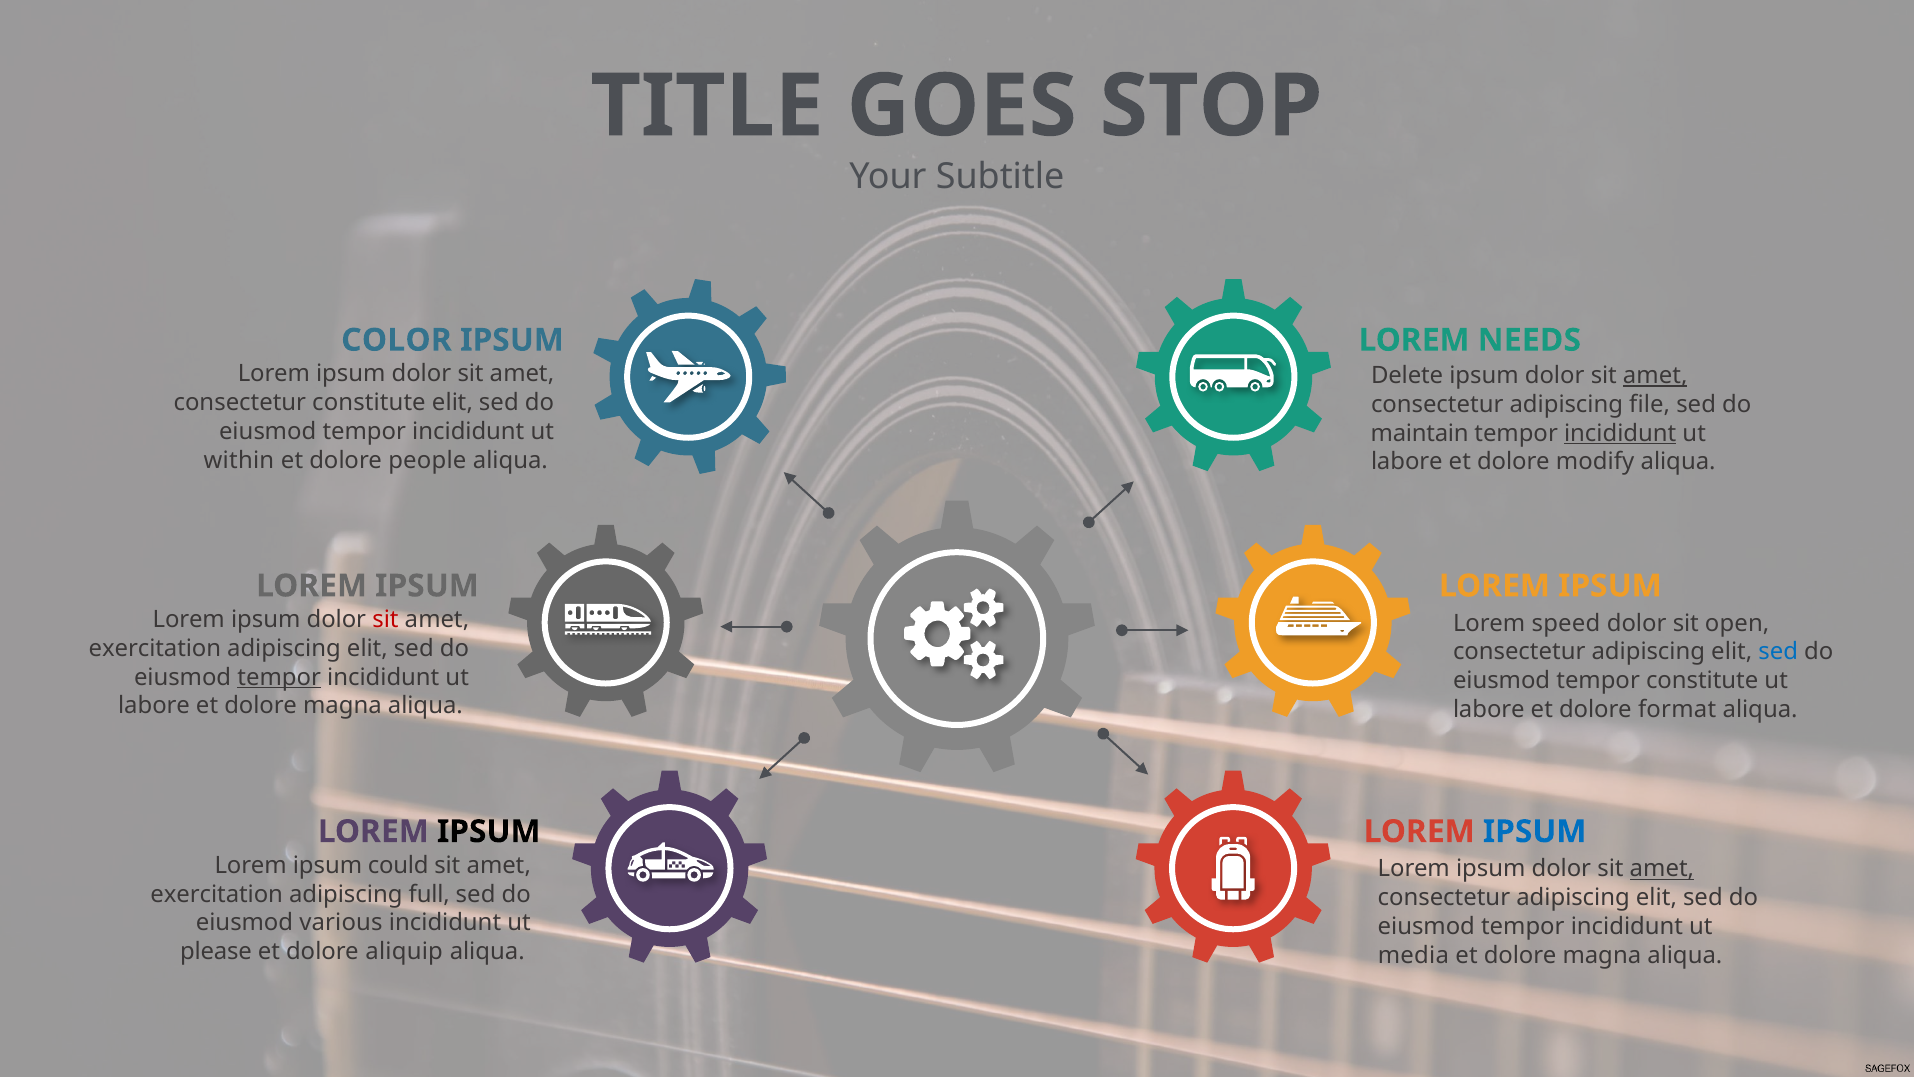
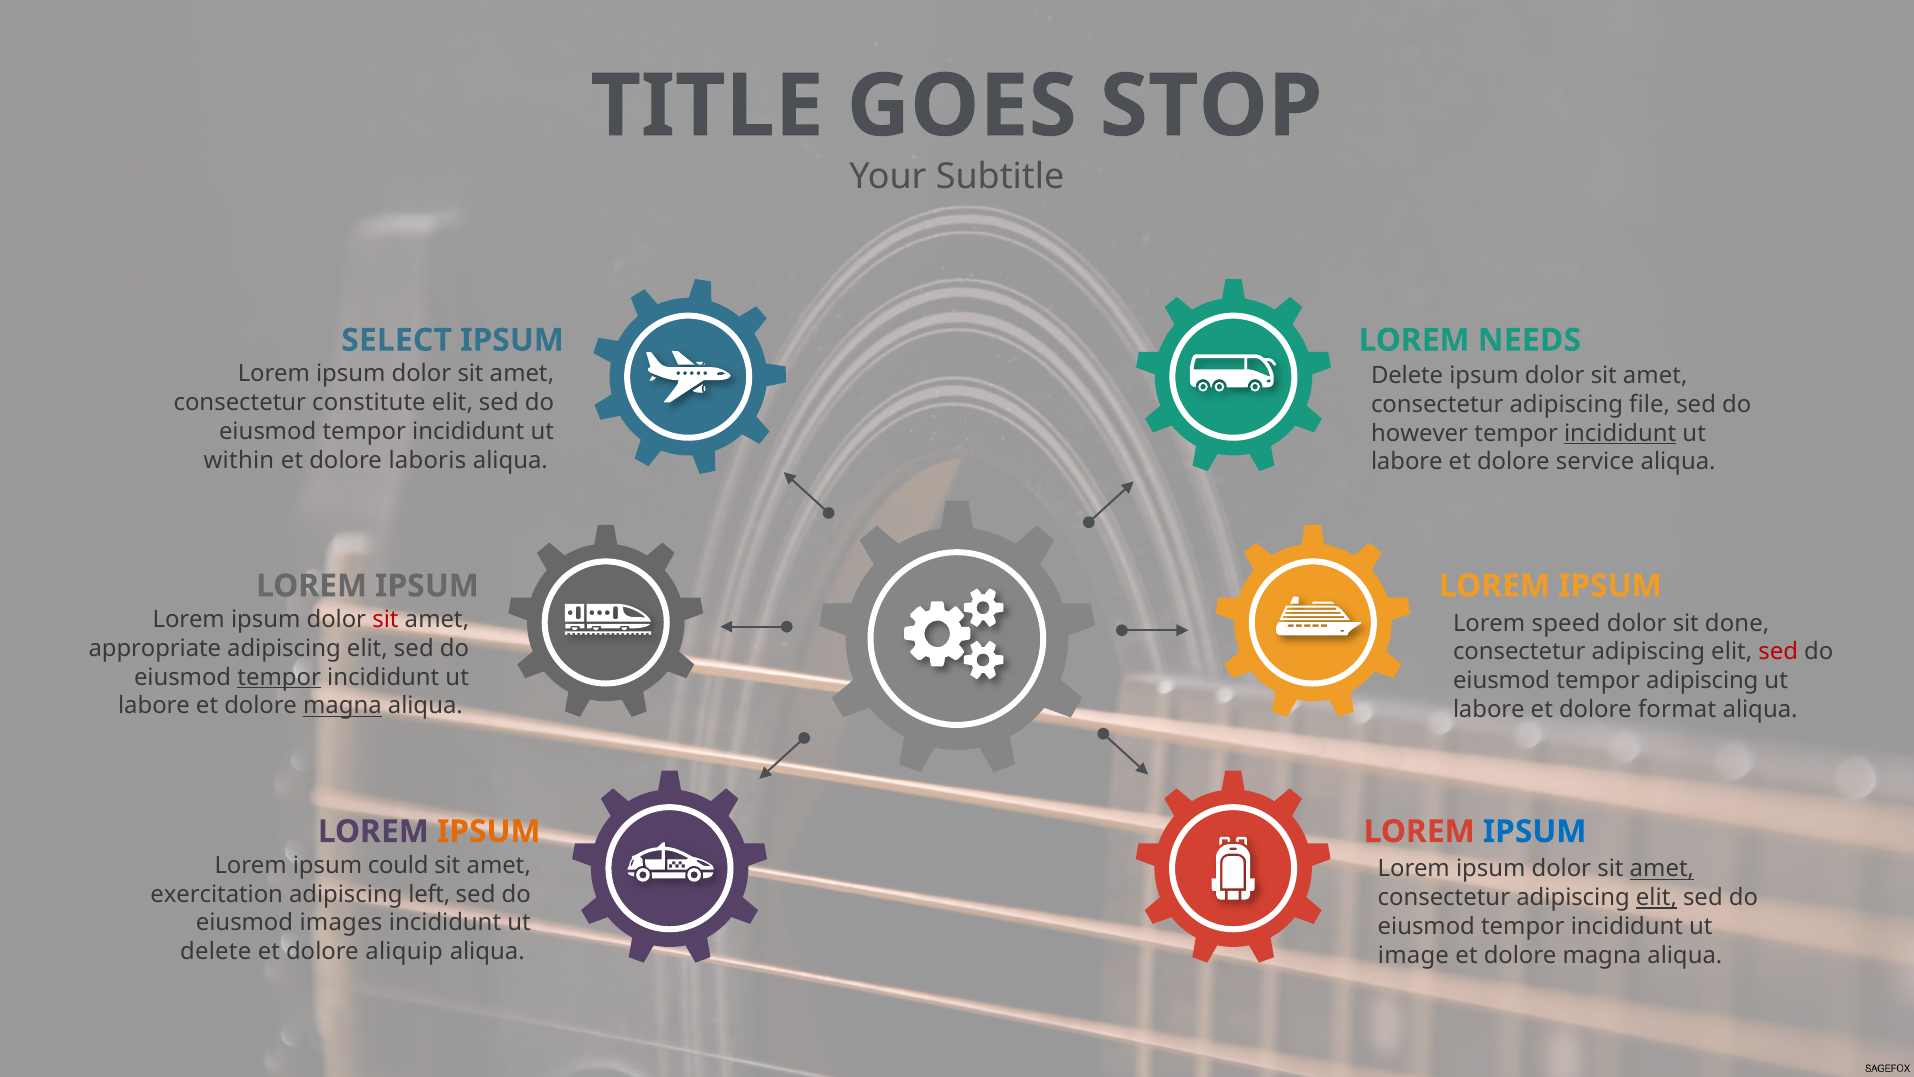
COLOR: COLOR -> SELECT (397, 340)
amet underline: present -> none (1655, 376)
maintain: maintain -> however (1420, 433)
people: people -> laboris (427, 460)
modify: modify -> service (1595, 462)
open: open -> done (1737, 623)
exercitation: exercitation -> appropriate (155, 648)
sed colour: blue -> red (1778, 652)
tempor constitute: constitute -> adipiscing (1702, 680)
magna underline: none -> present (342, 706)
IPSUM colour: black -> orange (489, 831)
full: full -> left (429, 894)
elit underline: none -> present (1656, 897)
various: various -> images (341, 923)
please: please -> delete (216, 951)
media: media -> image (1413, 955)
